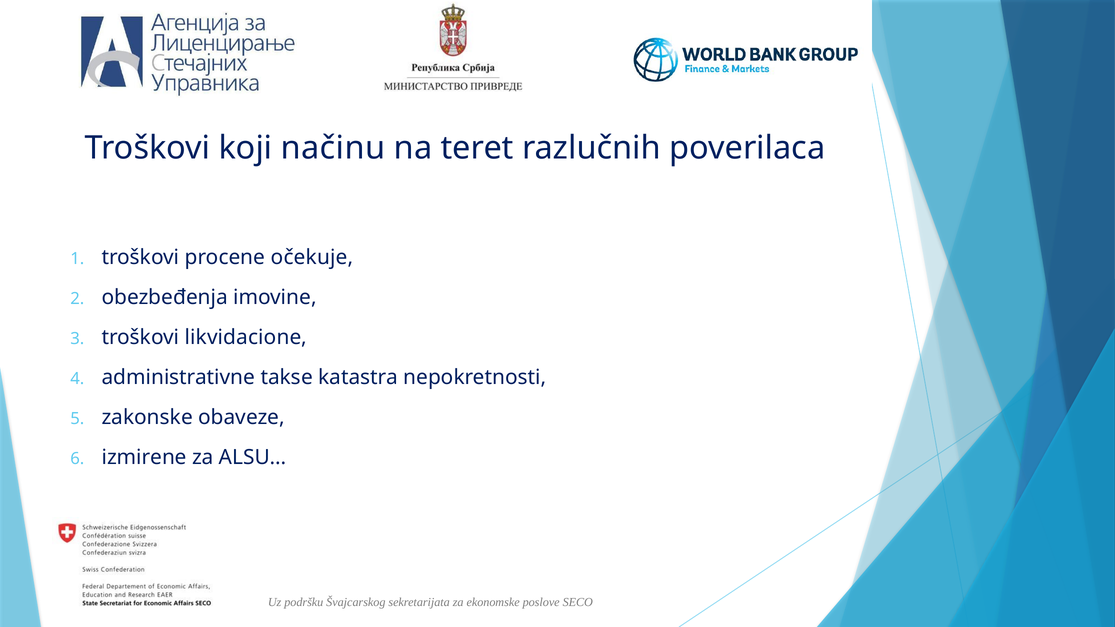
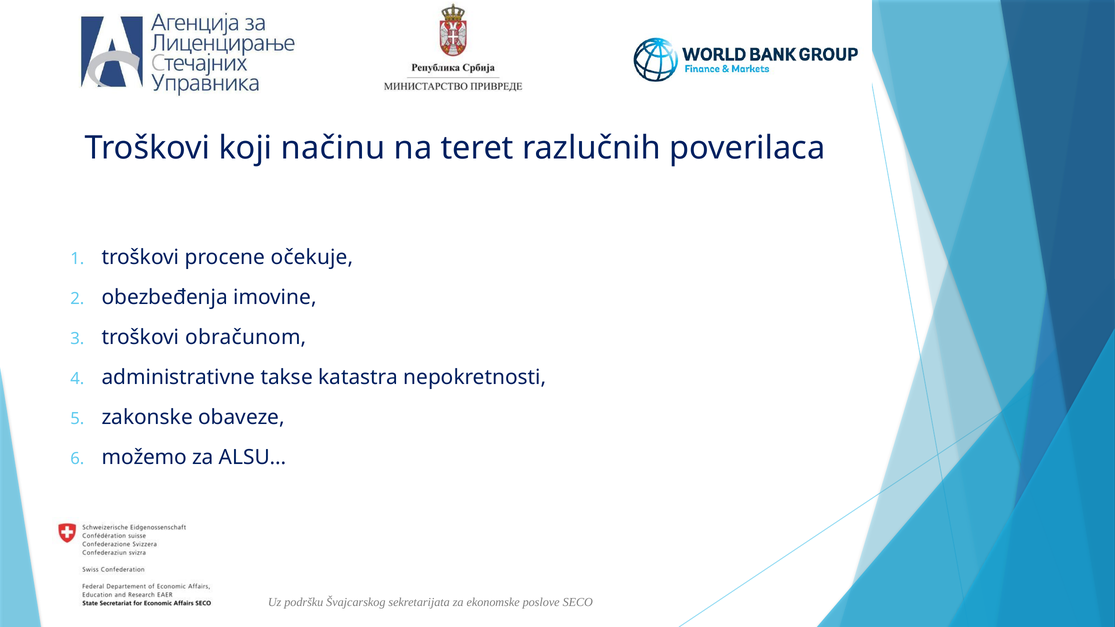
likvidacione: likvidacione -> obračunom (246, 337)
izmirene: izmirene -> možemo (144, 458)
